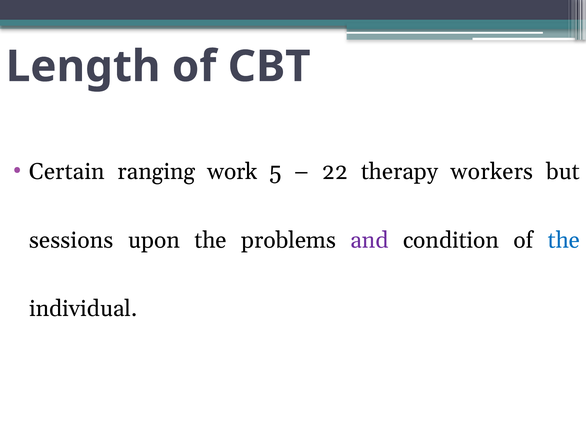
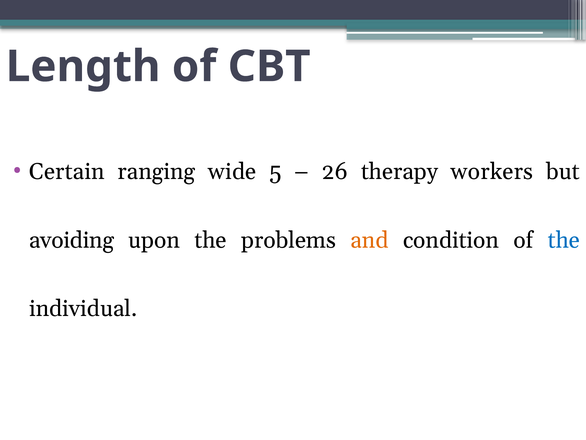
work: work -> wide (232, 172)
22: 22 -> 26 (335, 172)
sessions: sessions -> avoiding (71, 240)
and colour: purple -> orange (370, 240)
